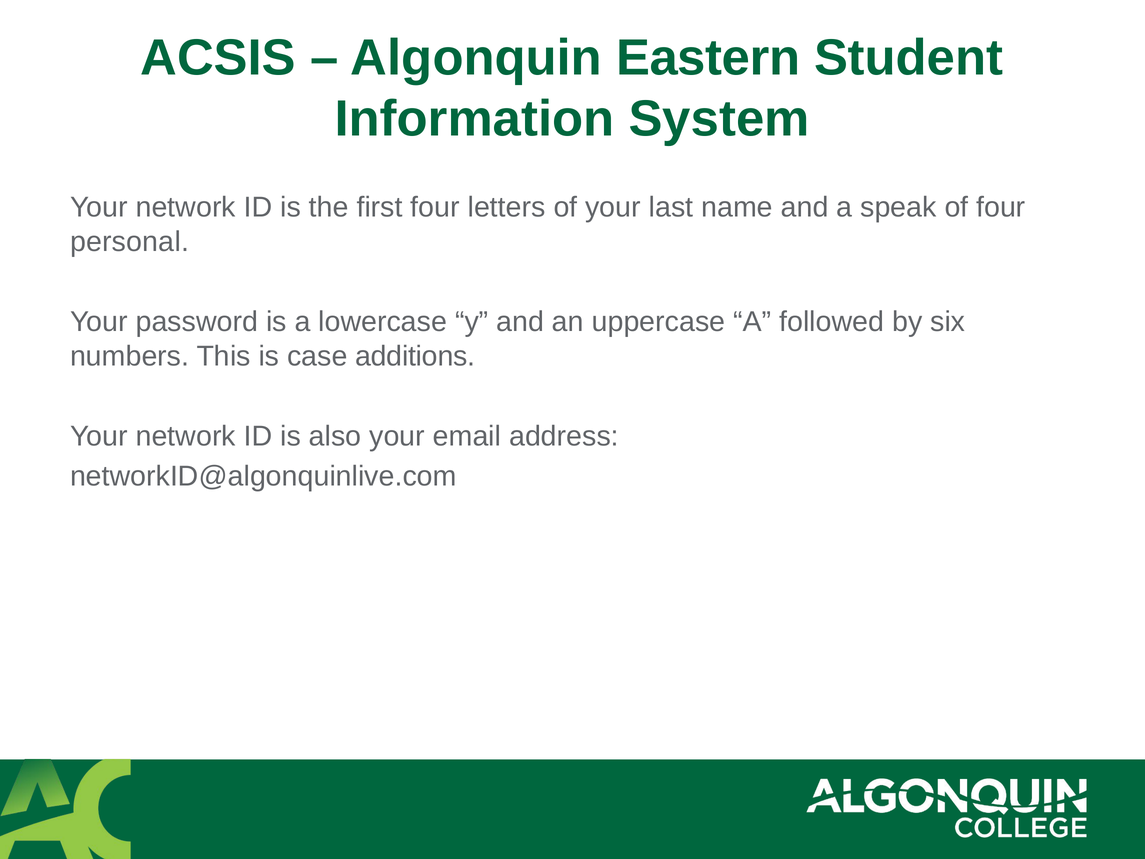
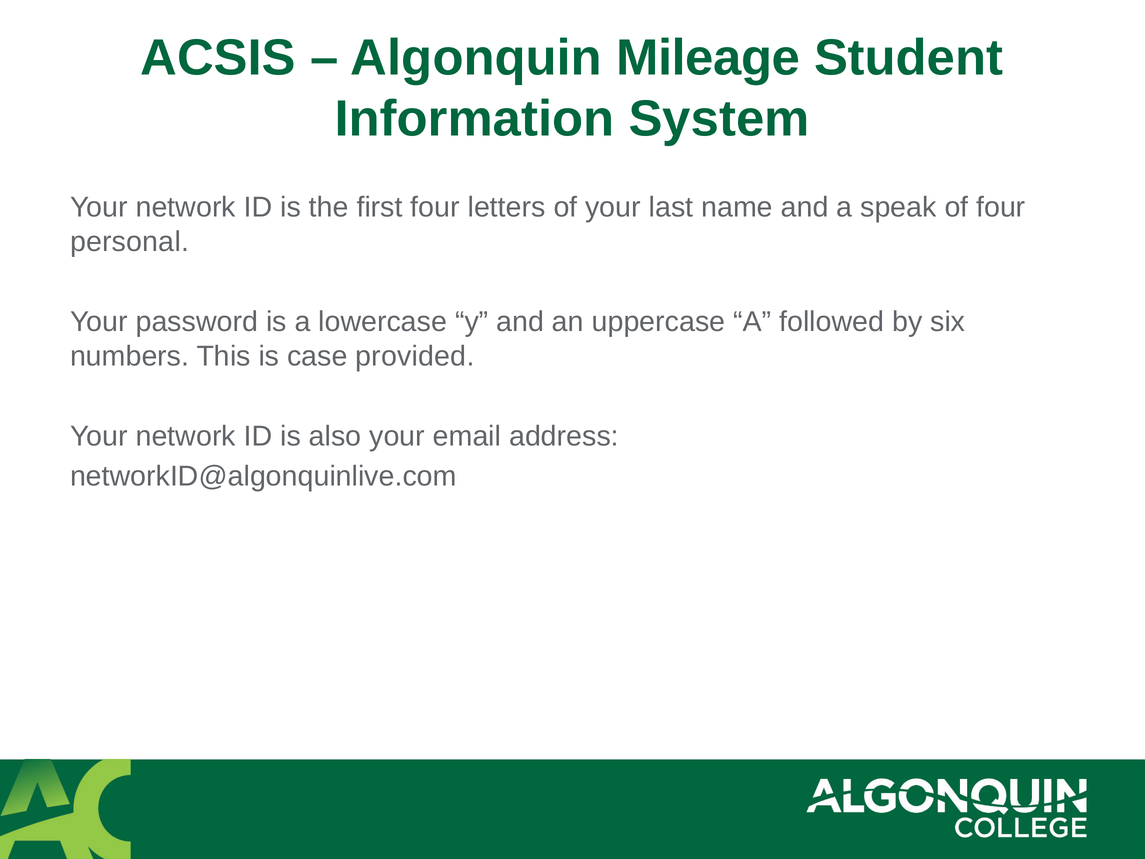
Eastern: Eastern -> Mileage (708, 58)
additions: additions -> provided (415, 356)
